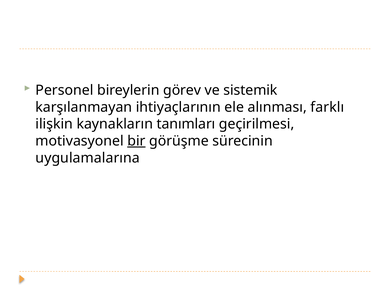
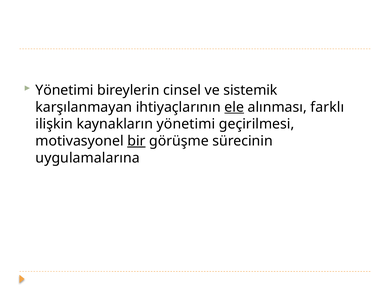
Personel: Personel -> Yönetimi (65, 90)
görev: görev -> cinsel (182, 90)
ele underline: none -> present (234, 107)
kaynakların tanımları: tanımları -> yönetimi (186, 124)
